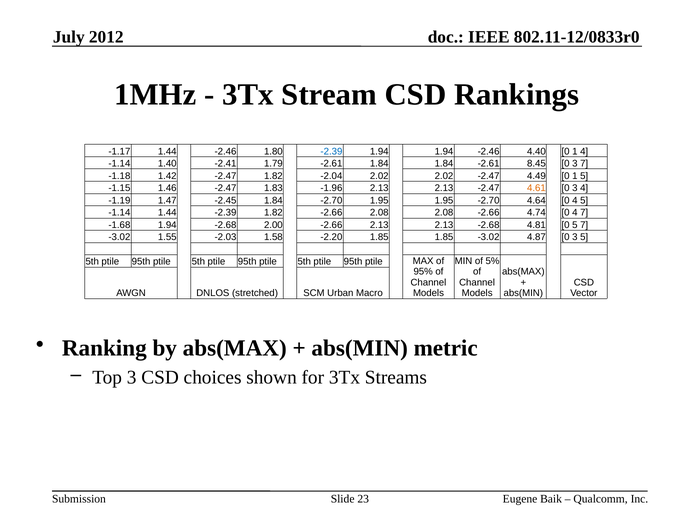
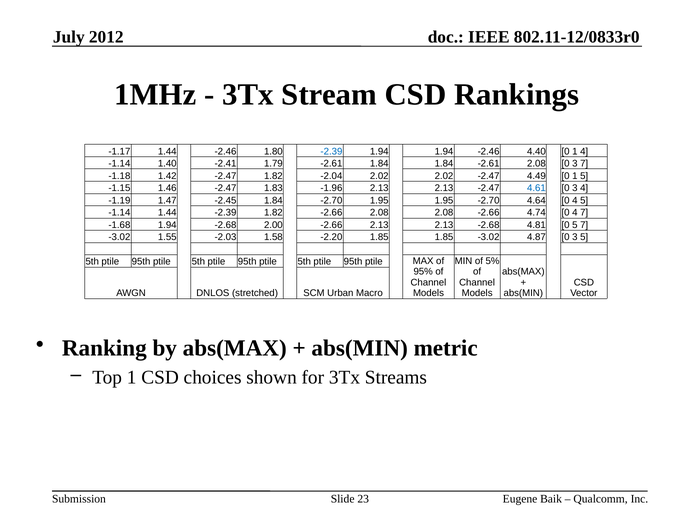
-2.61 8.45: 8.45 -> 2.08 (536, 164)
4.61 colour: orange -> blue (536, 188)
Top 3: 3 -> 1 (132, 378)
